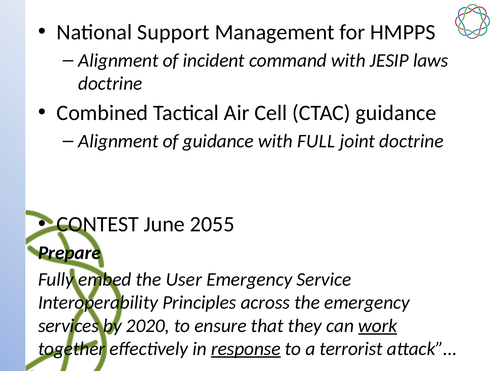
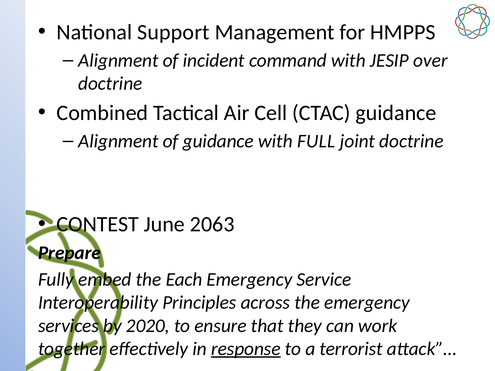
laws: laws -> over (430, 60)
2055: 2055 -> 2063 (212, 224)
User: User -> Each (184, 280)
work underline: present -> none (378, 326)
